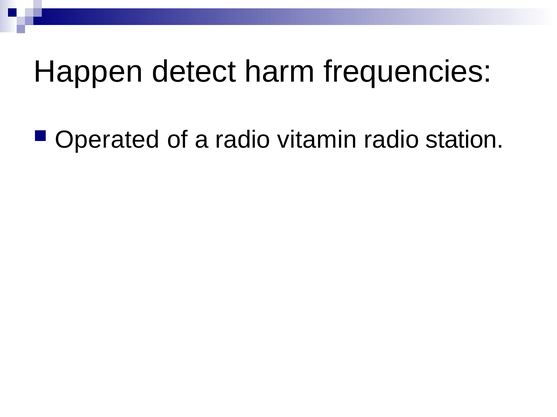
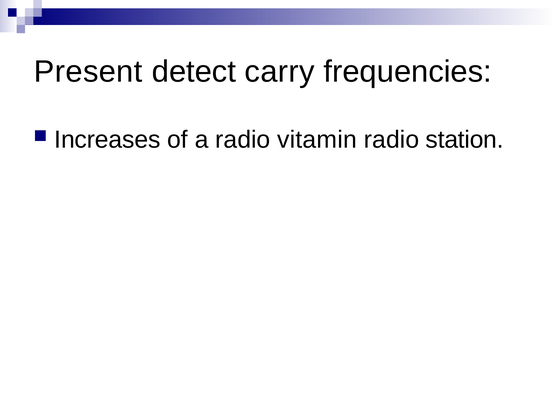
Happen: Happen -> Present (88, 72)
harm: harm -> carry (280, 72)
Operated: Operated -> Increases (107, 140)
